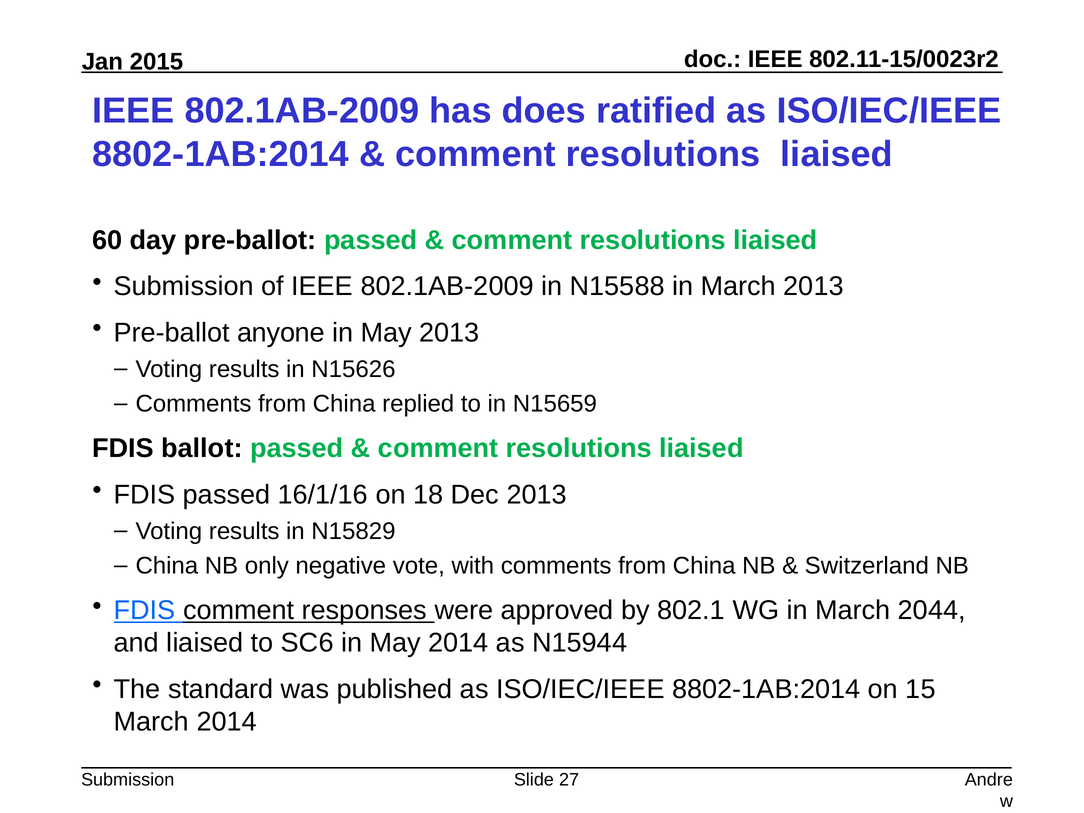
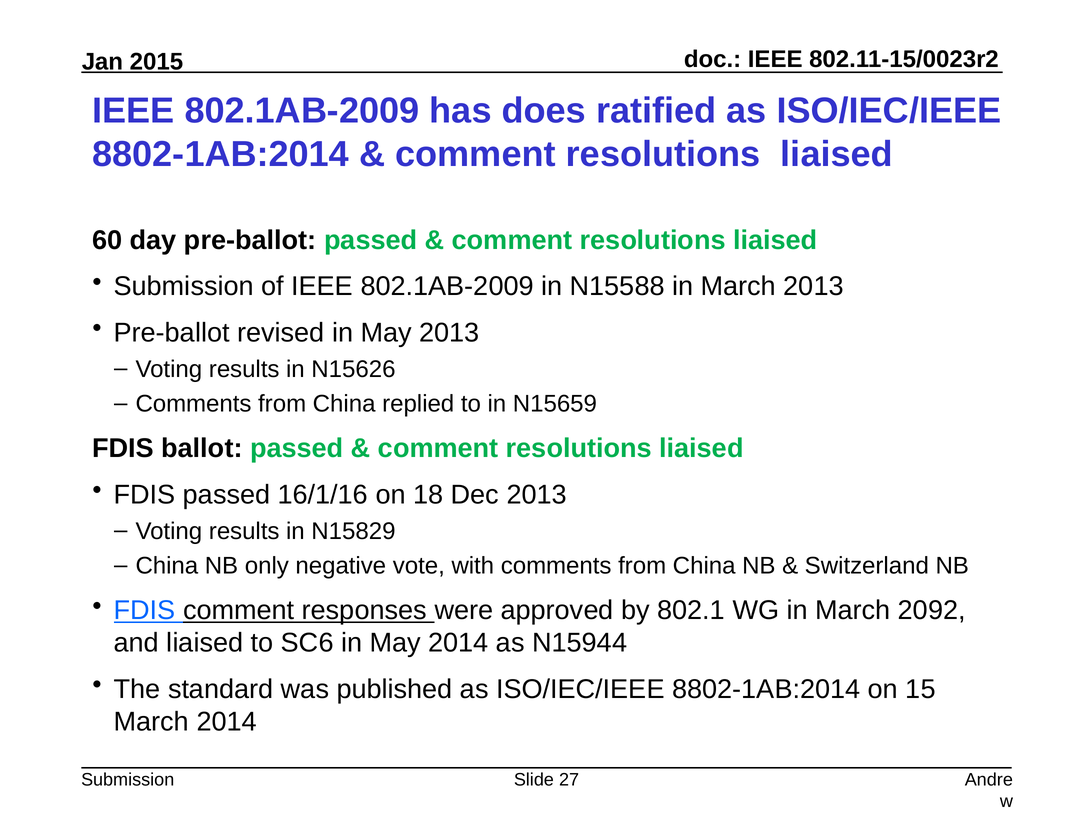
anyone: anyone -> revised (281, 333)
2044: 2044 -> 2092 (932, 611)
